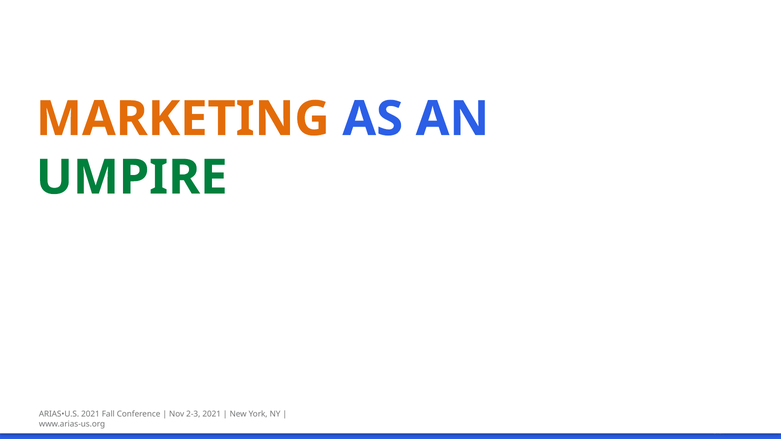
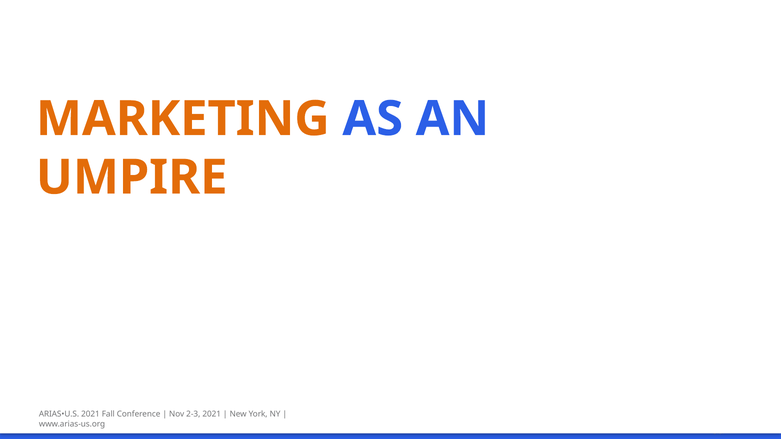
UMPIRE colour: green -> orange (132, 178)
